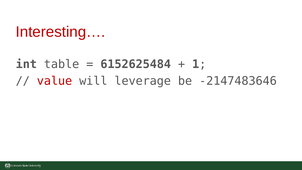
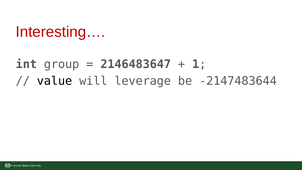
table: table -> group (62, 64)
6152625484: 6152625484 -> 2146483647 (136, 64)
value colour: red -> black (55, 81)
-2147483646: -2147483646 -> -2147483644 (238, 81)
